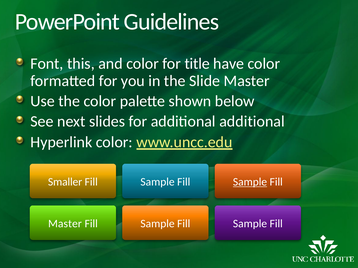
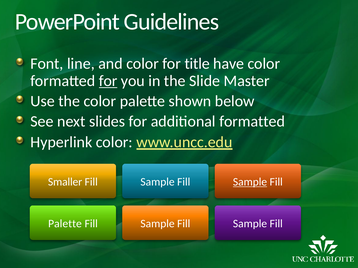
this: this -> line (81, 64)
for underline: none -> present (108, 81)
additional additional: additional -> formatted (252, 122)
Master: Master -> Palette (65, 224)
